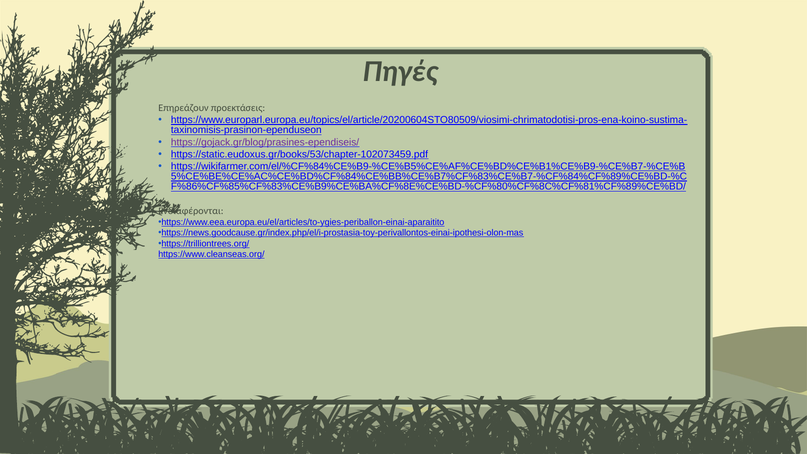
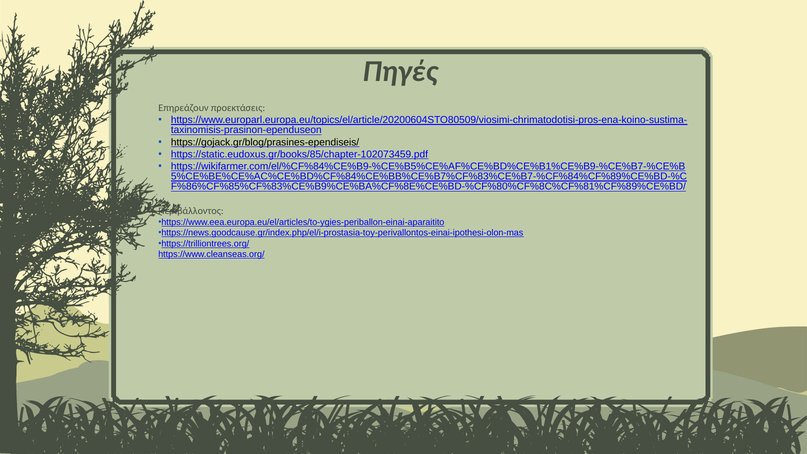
https://gojack.gr/blog/prasines-ependiseis/ colour: purple -> black (265, 142)
https://static.eudoxus.gr/books/53/chapter-102073459.pdf: https://static.eudoxus.gr/books/53/chapter-102073459.pdf -> https://static.eudoxus.gr/books/85/chapter-102073459.pdf (299, 154)
Ενδιαφέρονται: Ενδιαφέρονται -> Περιβάλλοντος (191, 211)
